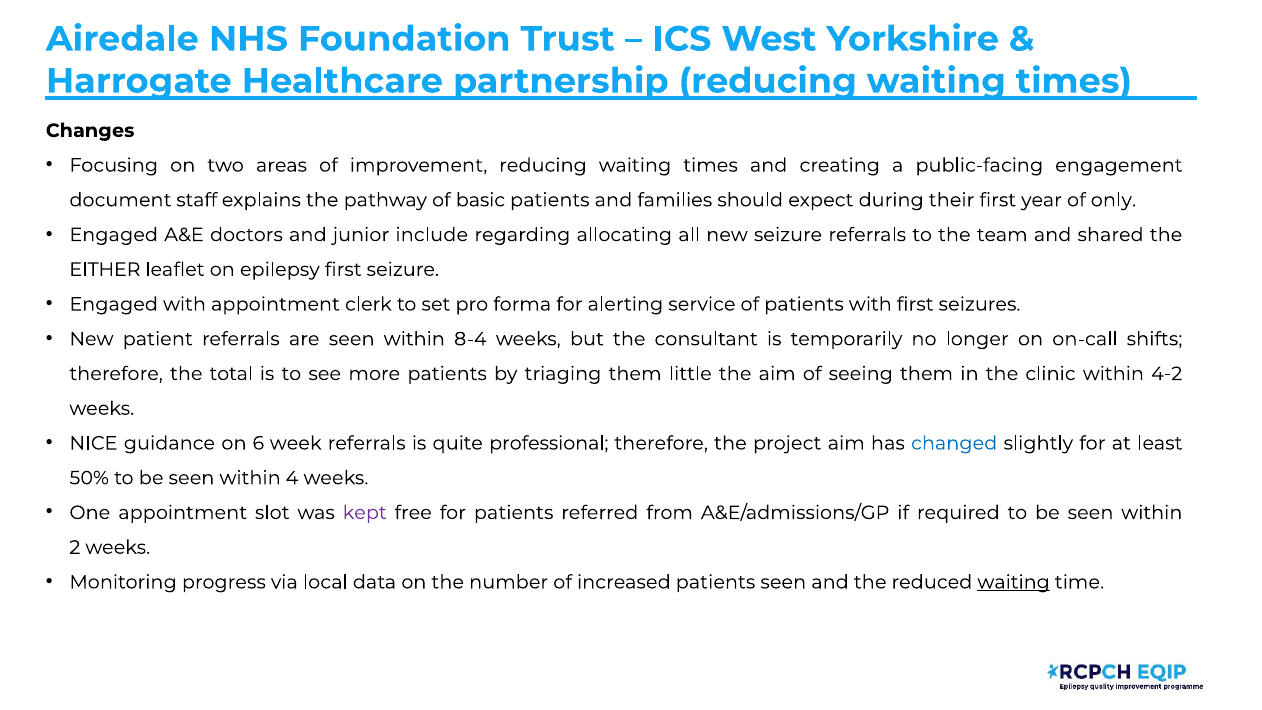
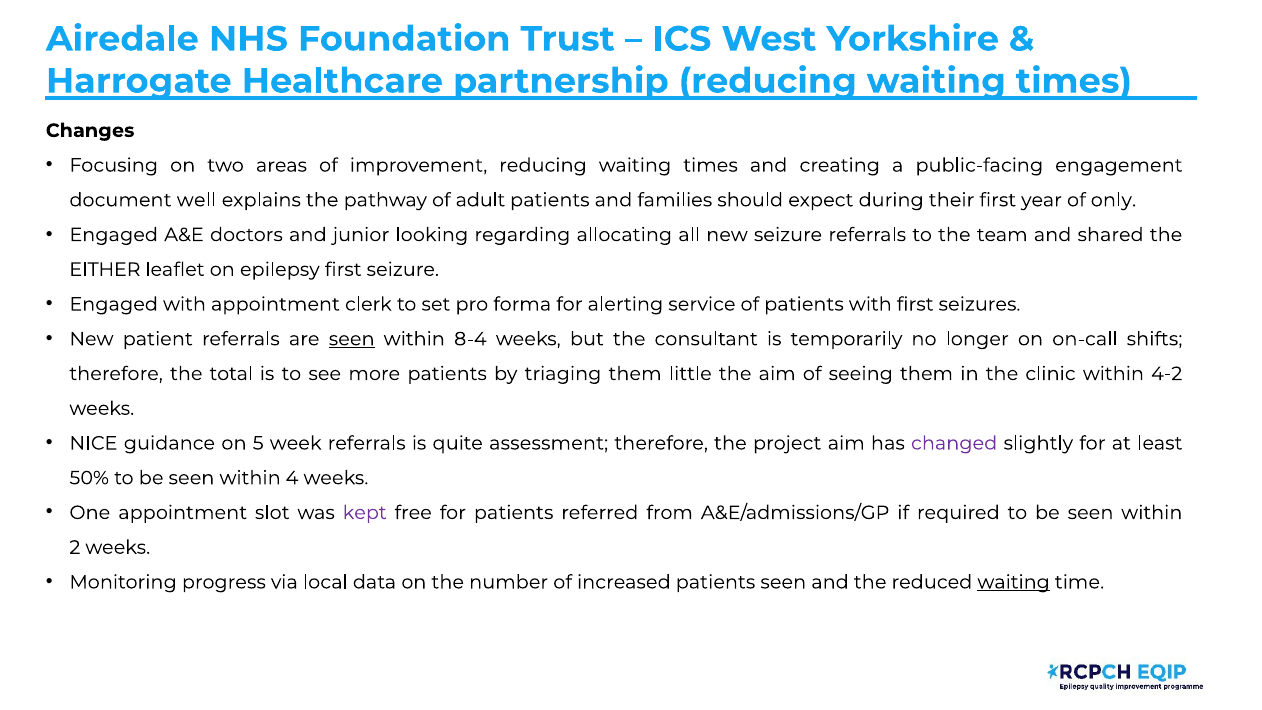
staff: staff -> well (197, 200)
basic: basic -> adult (480, 200)
include: include -> looking (432, 235)
seen underline: none -> present (352, 339)
6: 6 -> 5 (258, 443)
professional: professional -> assessment (549, 443)
changed colour: blue -> purple (954, 443)
